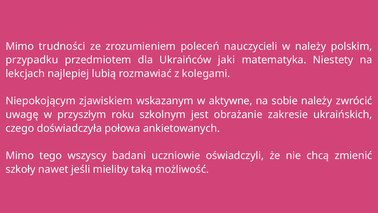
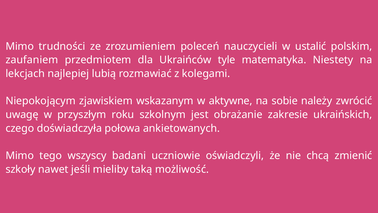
w należy: należy -> ustalić (311, 46)
przypadku: przypadku -> zaufaniem (32, 60)
jaki: jaki -> tyle (227, 60)
